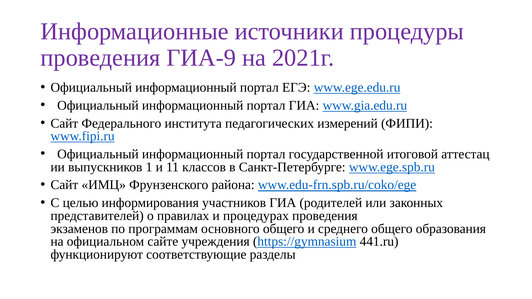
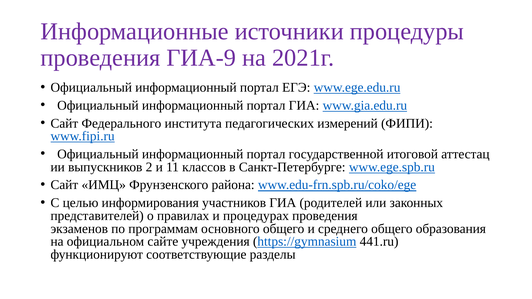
1: 1 -> 2 (149, 167)
